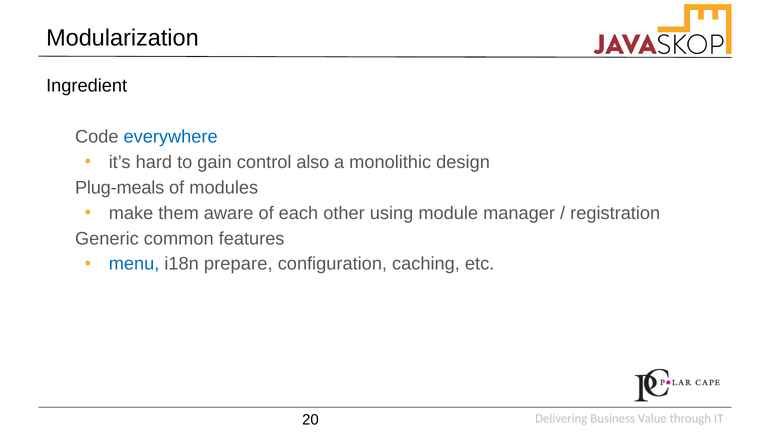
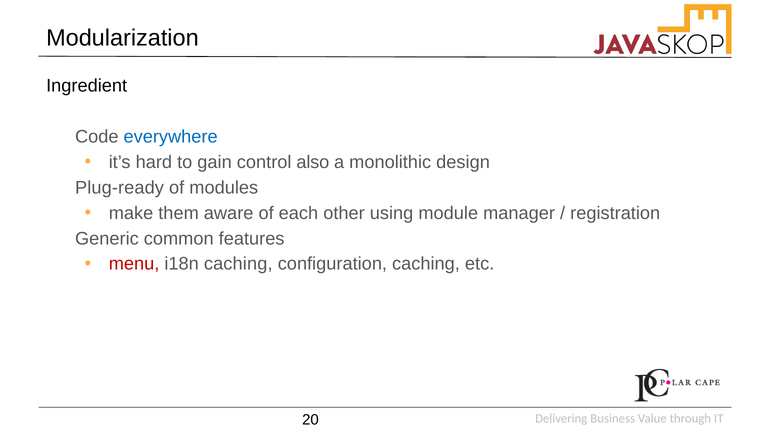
Plug-meals: Plug-meals -> Plug-ready (120, 188)
menu colour: blue -> red (134, 264)
i18n prepare: prepare -> caching (238, 264)
